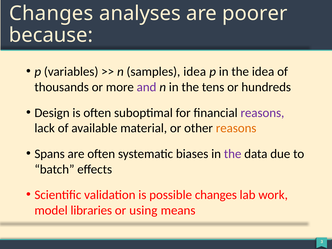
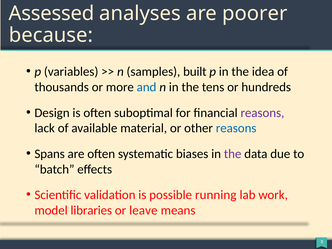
Changes: Changes -> Assessed (51, 13)
samples idea: idea -> built (195, 72)
and colour: purple -> blue (147, 87)
reasons colour: orange -> blue (236, 128)
possible changes: changes -> running (216, 195)
using: using -> leave (143, 210)
